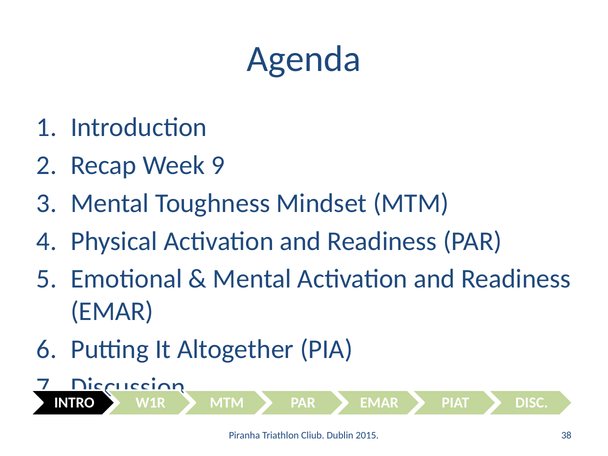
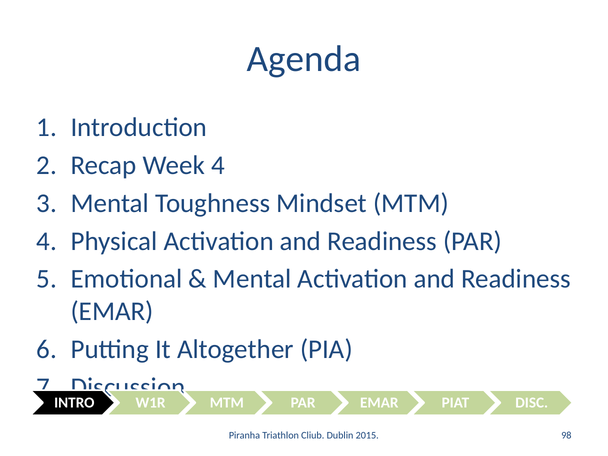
Week 9: 9 -> 4 (218, 165)
38: 38 -> 98 (566, 435)
